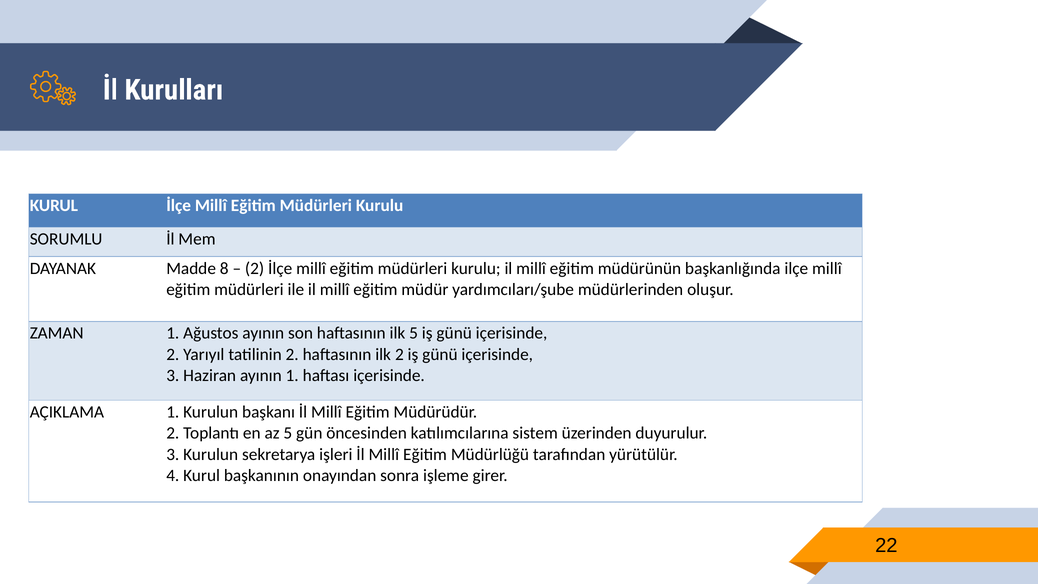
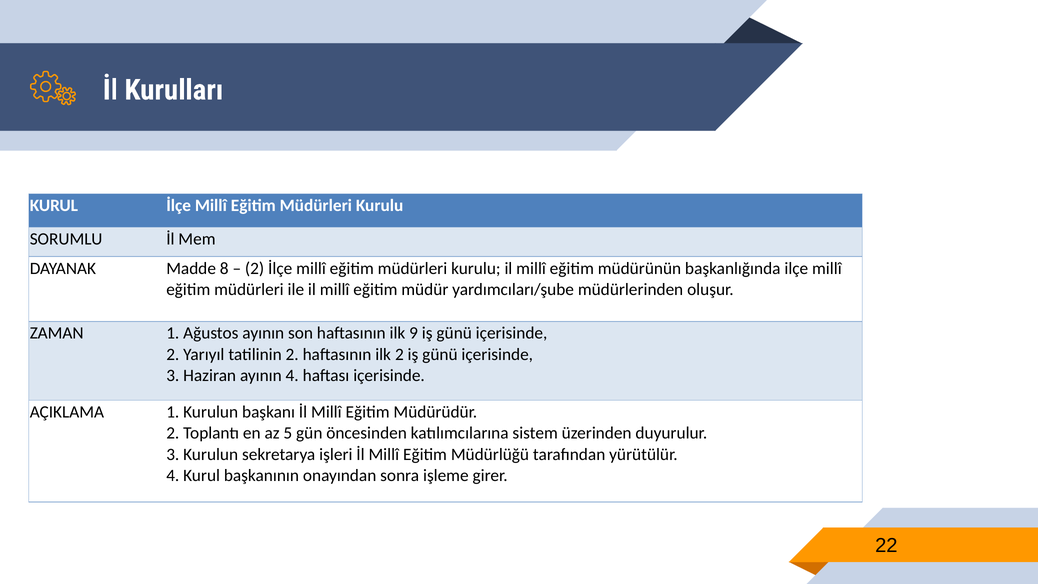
ilk 5: 5 -> 9 (414, 333)
ayının 1: 1 -> 4 (292, 375)
